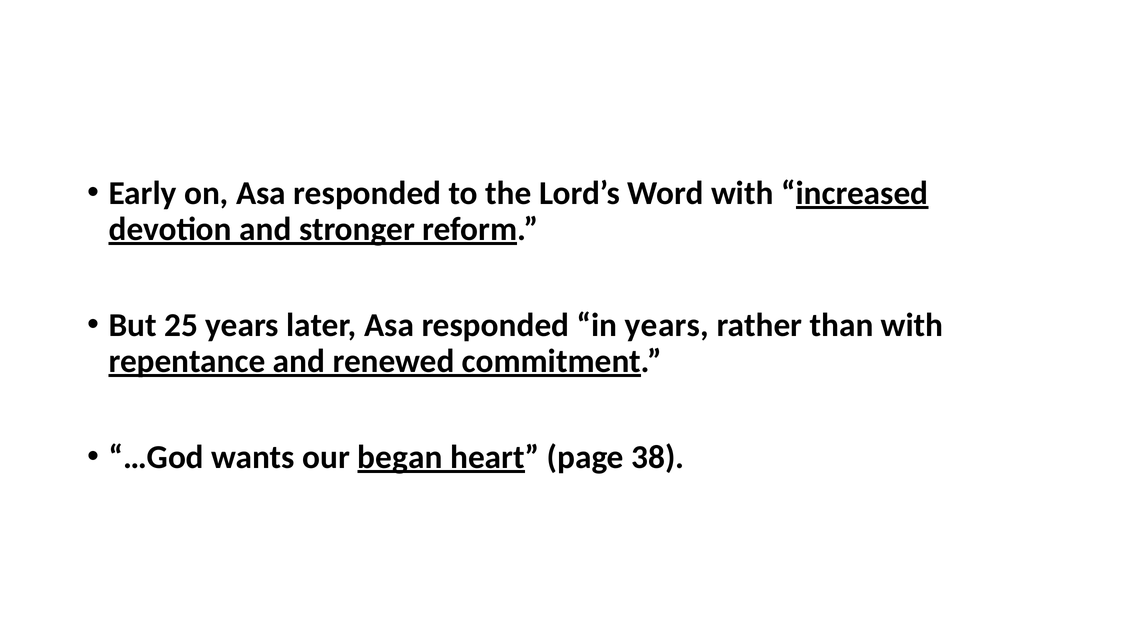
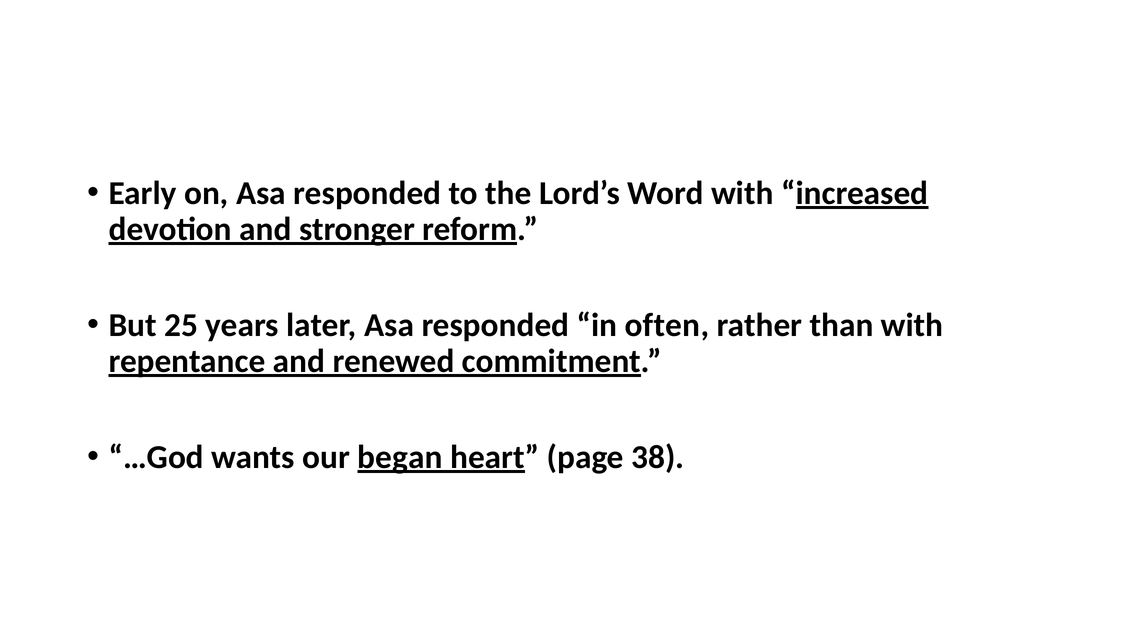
in years: years -> often (667, 325)
